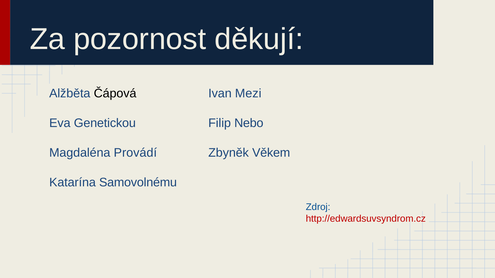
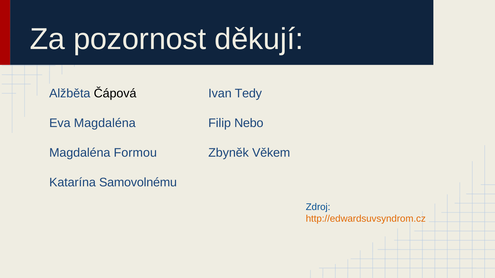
Mezi: Mezi -> Tedy (248, 94)
Eva Genetickou: Genetickou -> Magdaléna (105, 123)
Provádí: Provádí -> Formou (135, 153)
http://edwardsuvsyndrom.cz colour: red -> orange (366, 219)
